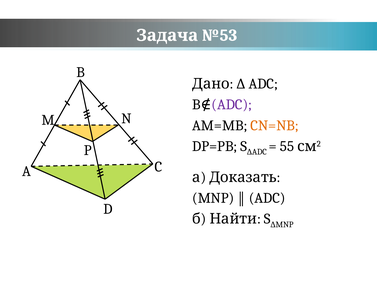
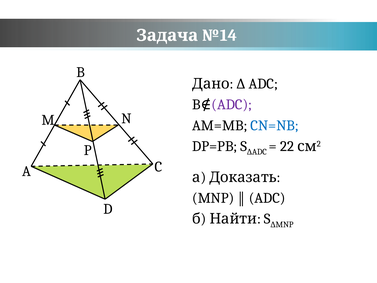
№53: №53 -> №14 (220, 35)
CN=NB colour: orange -> blue (275, 125)
55: 55 -> 22 (287, 146)
